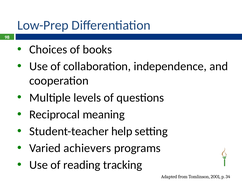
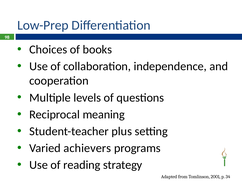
help: help -> plus (122, 132)
tracking: tracking -> strategy (123, 165)
